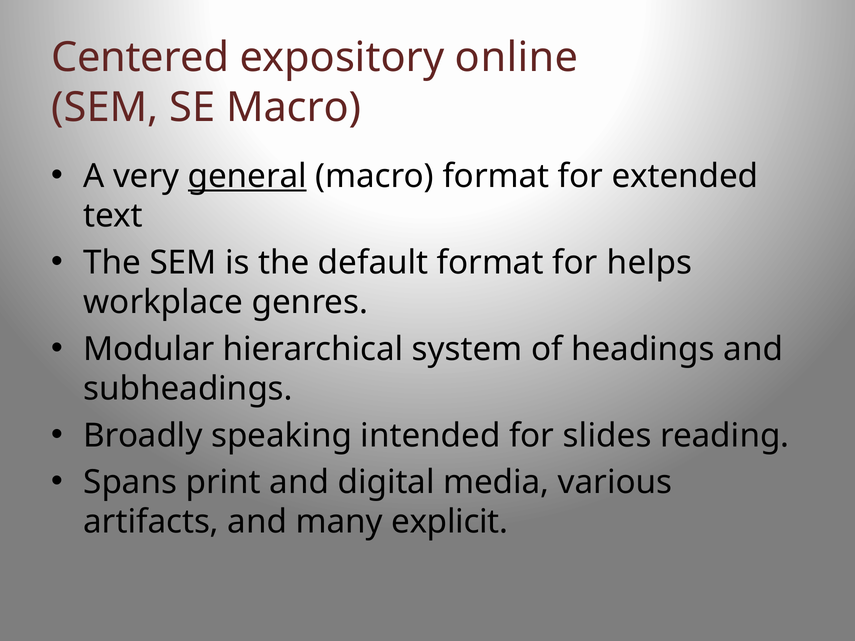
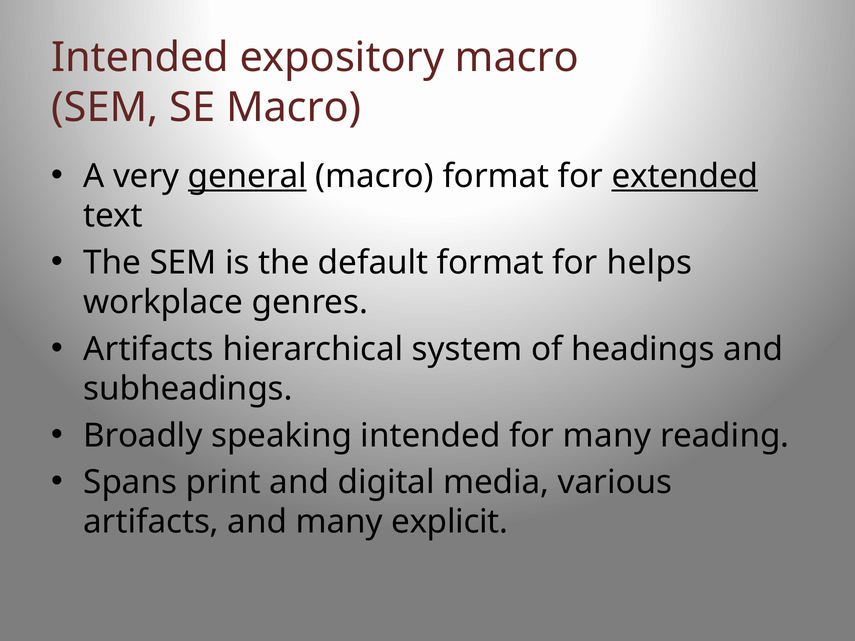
Centered: Centered -> Intended (140, 58)
expository online: online -> macro (517, 58)
extended underline: none -> present (685, 176)
Modular: Modular -> Artifacts (149, 349)
for slides: slides -> many (607, 436)
